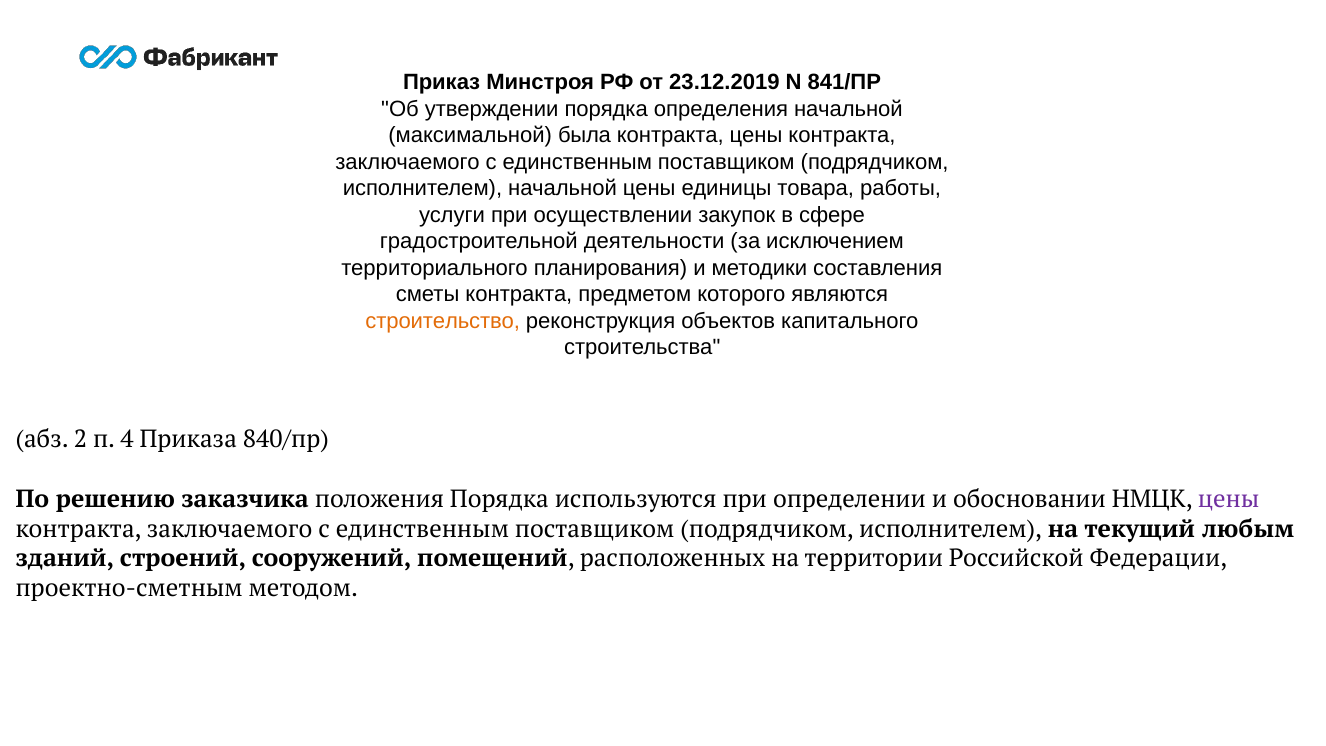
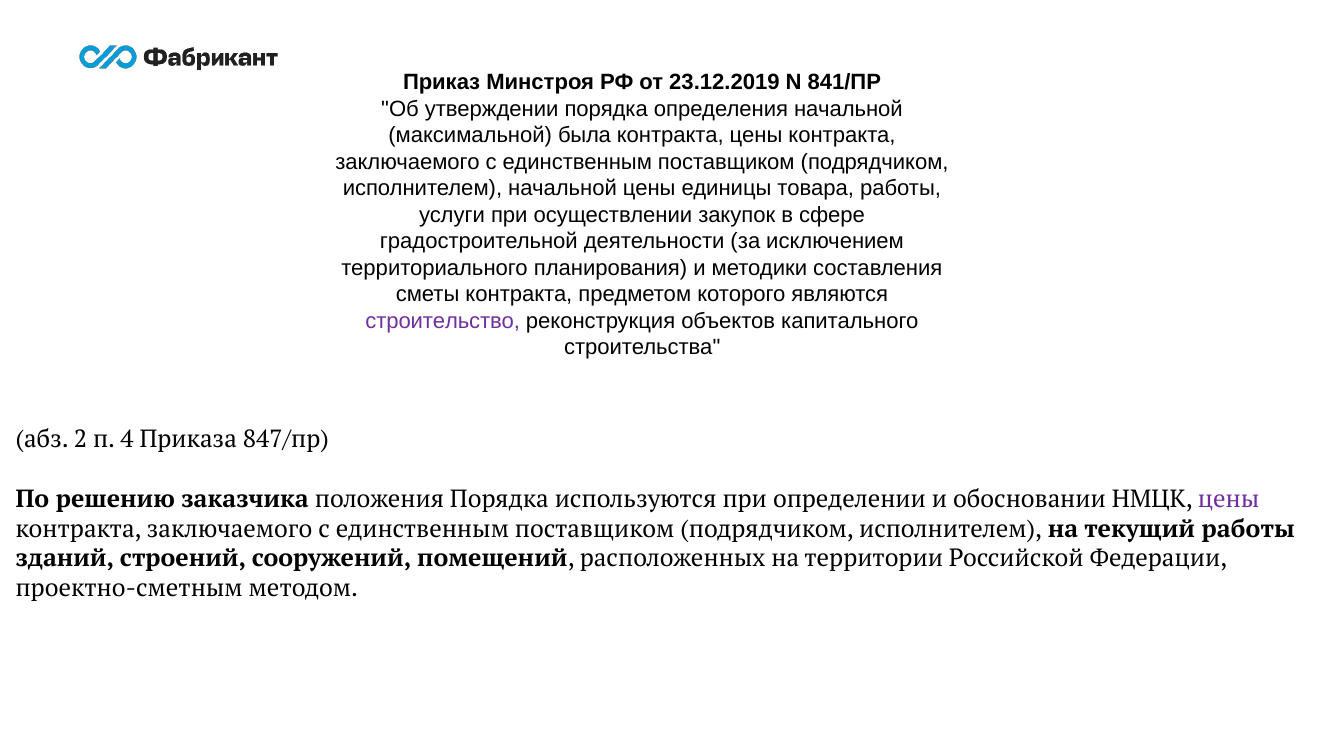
строительство colour: orange -> purple (443, 321)
840/пр: 840/пр -> 847/пр (286, 439)
текущий любым: любым -> работы (1248, 529)
